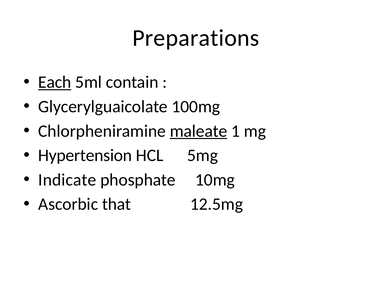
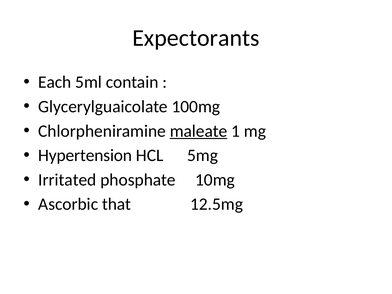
Preparations: Preparations -> Expectorants (196, 38)
Each underline: present -> none (55, 82)
Indicate: Indicate -> Irritated (67, 180)
